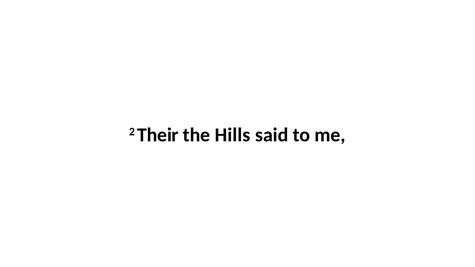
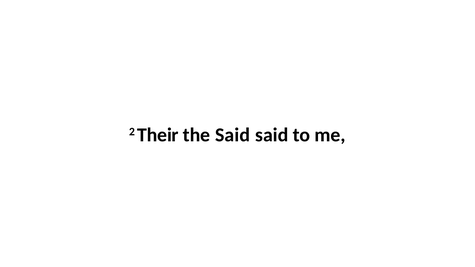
the Hills: Hills -> Said (233, 135)
